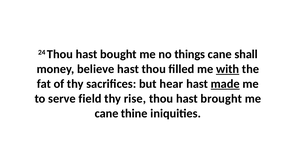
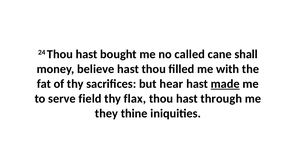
things: things -> called (190, 55)
with underline: present -> none (228, 69)
rise: rise -> flax (135, 99)
brought: brought -> through (221, 99)
cane: cane -> they (107, 114)
